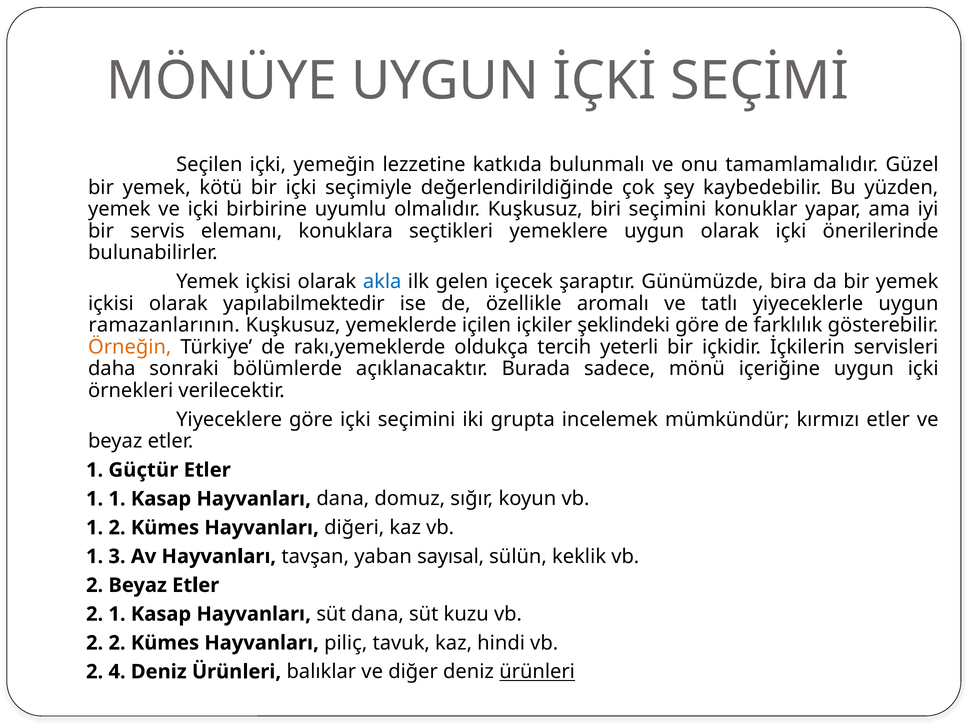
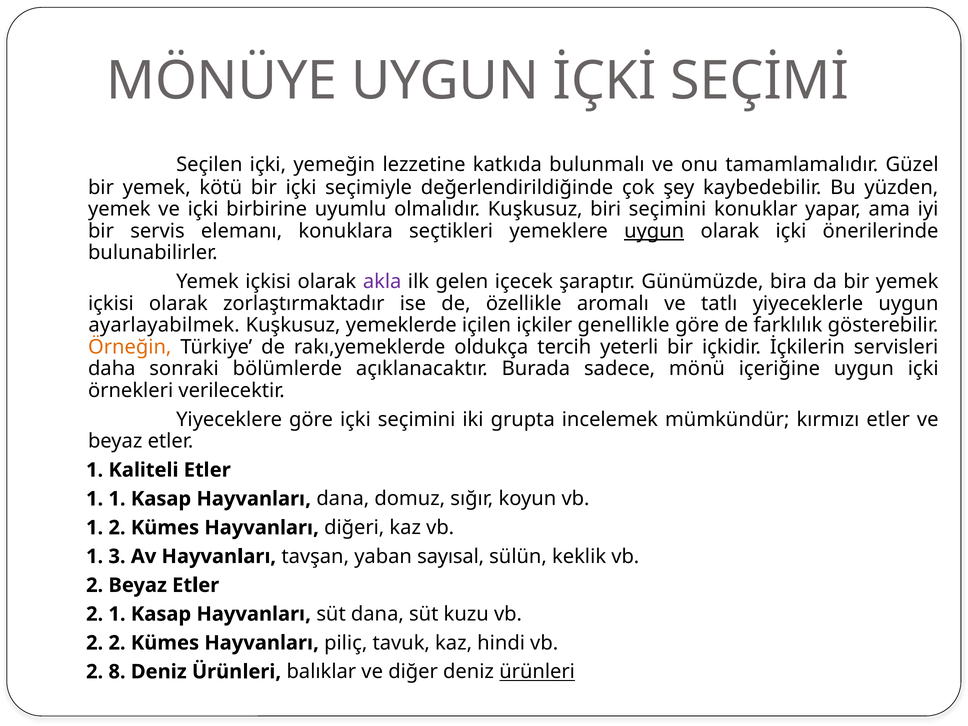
uygun underline: none -> present (654, 231)
akla colour: blue -> purple (382, 282)
yapılabilmektedir: yapılabilmektedir -> zorlaştırmaktadır (304, 303)
ramazanlarının: ramazanlarının -> ayarlayabilmek (164, 325)
şeklindeki: şeklindeki -> genellikle (624, 325)
Güçtür: Güçtür -> Kaliteli (143, 470)
4: 4 -> 8 (117, 672)
